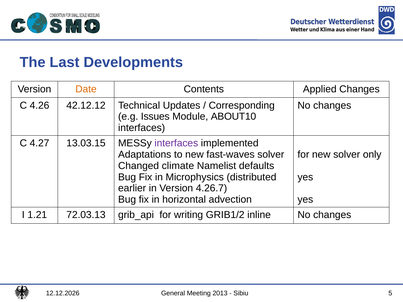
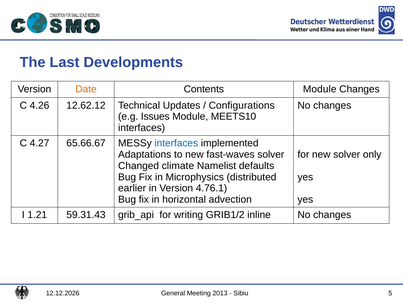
Contents Applied: Applied -> Module (320, 89)
42.12.12: 42.12.12 -> 12.62.12 (86, 105)
Corresponding: Corresponding -> Configurations (242, 105)
ABOUT10: ABOUT10 -> MEETS10 (234, 117)
13.03.15: 13.03.15 -> 65.66.67 (86, 143)
interfaces colour: purple -> blue (176, 143)
4.26.7: 4.26.7 -> 4.76.1 (212, 188)
72.03.13: 72.03.13 -> 59.31.43 (86, 215)
